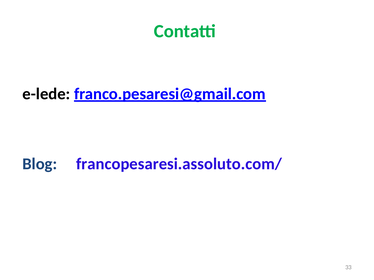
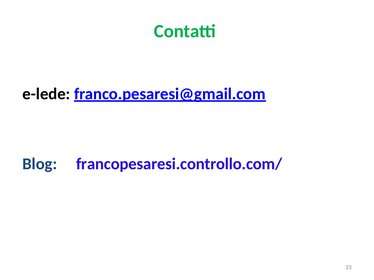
francopesaresi.assoluto.com/: francopesaresi.assoluto.com/ -> francopesaresi.controllo.com/ (179, 164)
